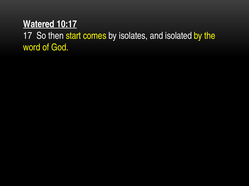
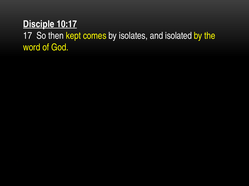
Watered: Watered -> Disciple (39, 24)
start: start -> kept (73, 36)
